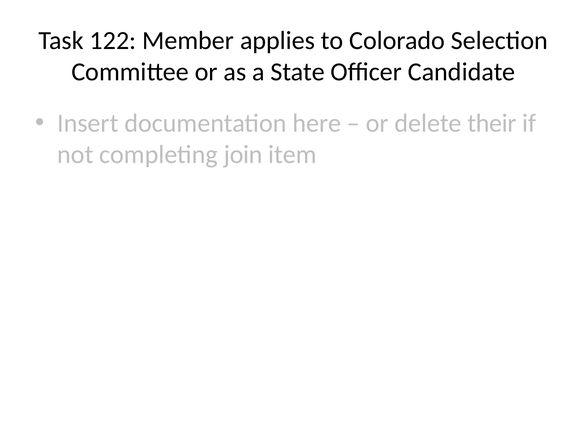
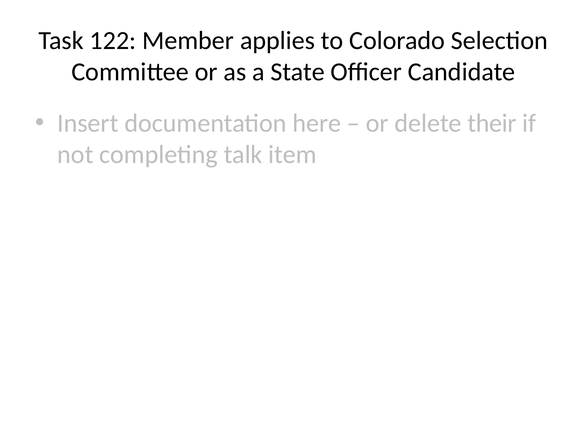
join: join -> talk (243, 155)
